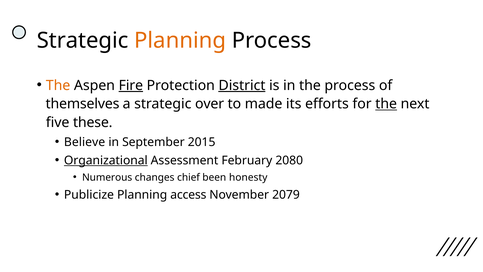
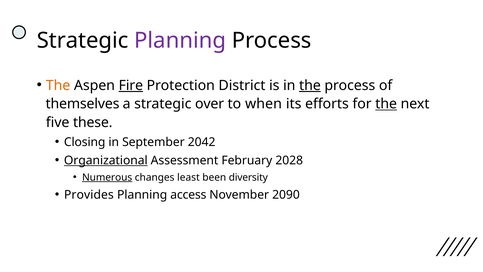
Planning colour: orange -> purple (180, 41)
District underline: present -> none (242, 85)
the underline: none -> present (310, 85)
made: made -> when (264, 104)
Believe: Believe -> Closing (85, 142)
2015: 2015 -> 2042 (202, 142)
2080: 2080 -> 2028 (289, 160)
Numerous underline: none -> present (107, 177)
chief: chief -> least (188, 177)
honesty: honesty -> diversity (248, 177)
Publicize: Publicize -> Provides (89, 195)
2079: 2079 -> 2090 (286, 195)
